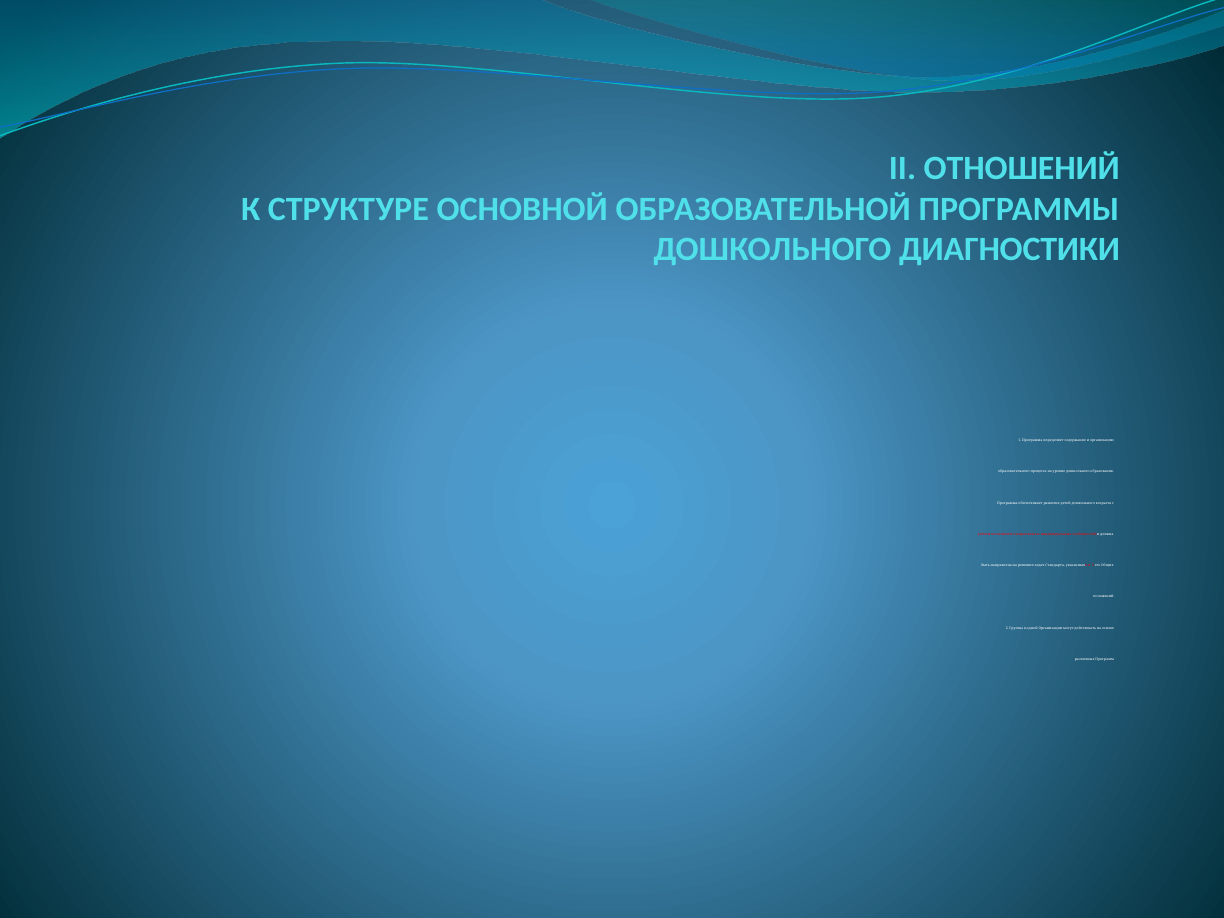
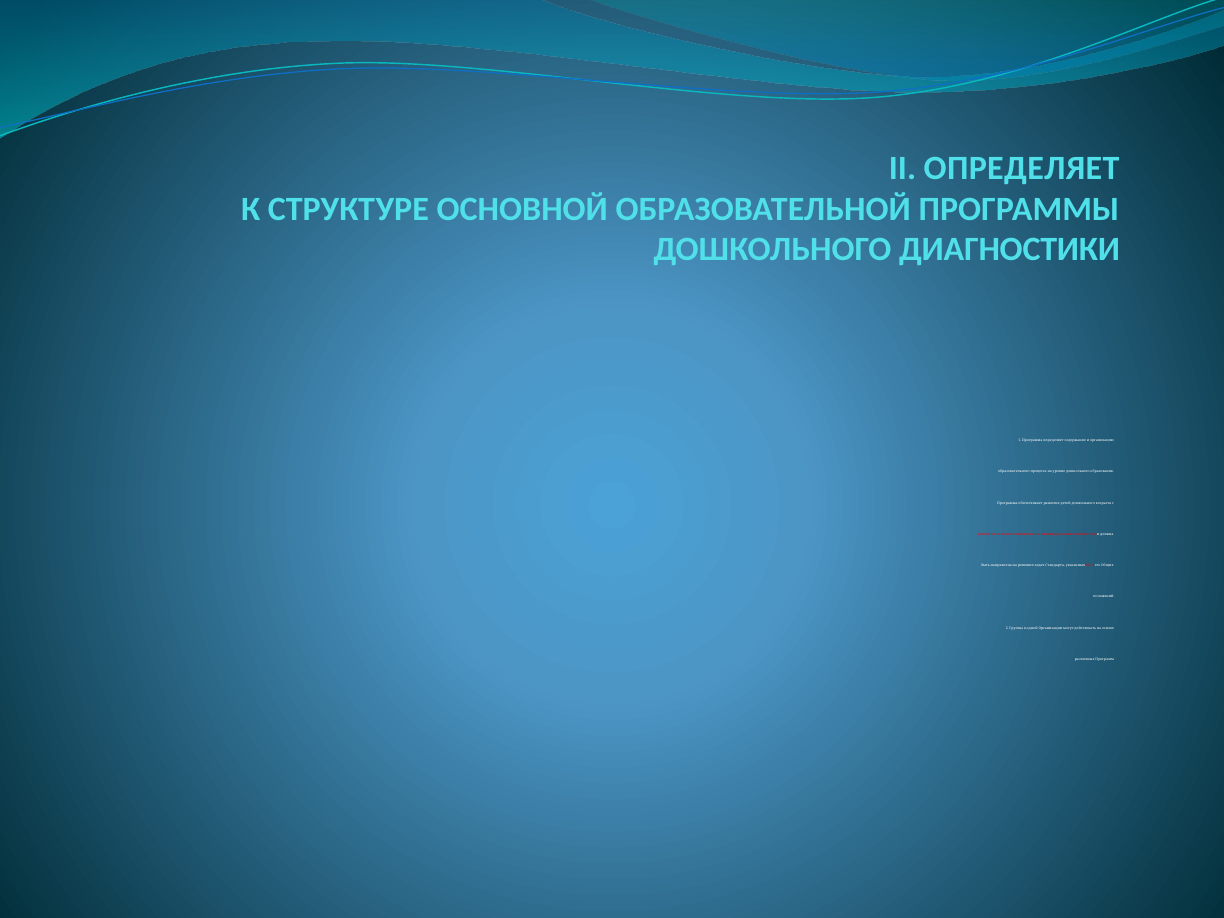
II ОТНОШЕНИЙ: ОТНОШЕНИЙ -> ОПРЕДЕЛЯЕТ (1022, 168)
